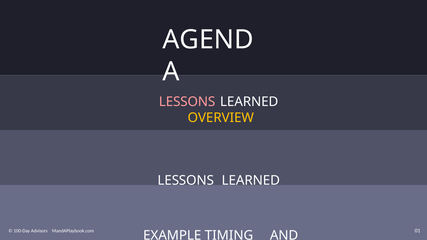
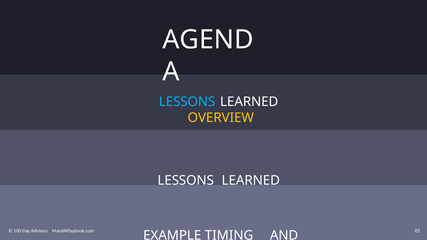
LESSONS colour: pink -> light blue (187, 102)
